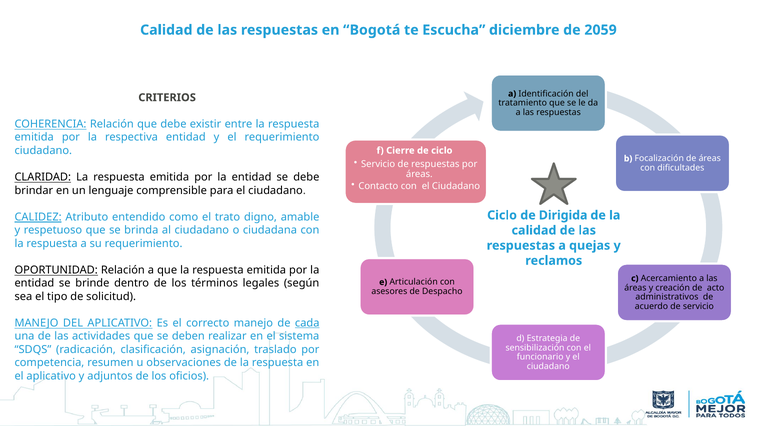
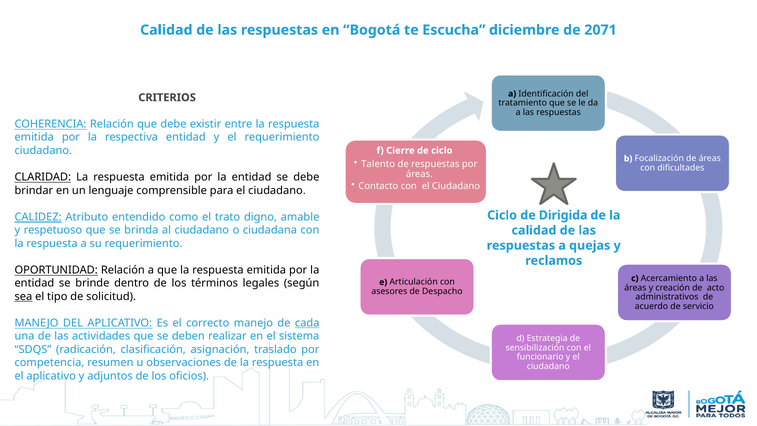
2059: 2059 -> 2071 (601, 30)
Servicio: Servicio -> Talento (378, 164)
sea underline: none -> present (23, 296)
